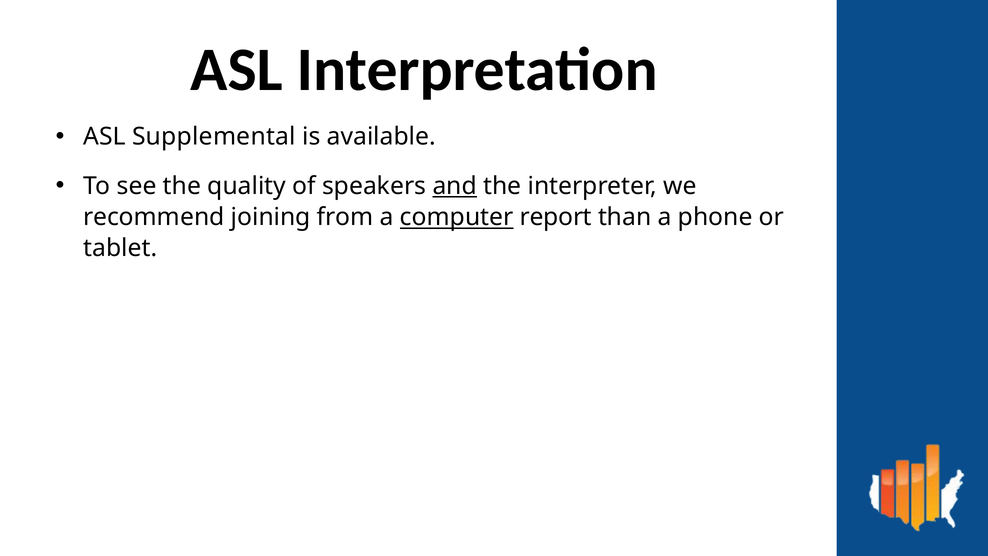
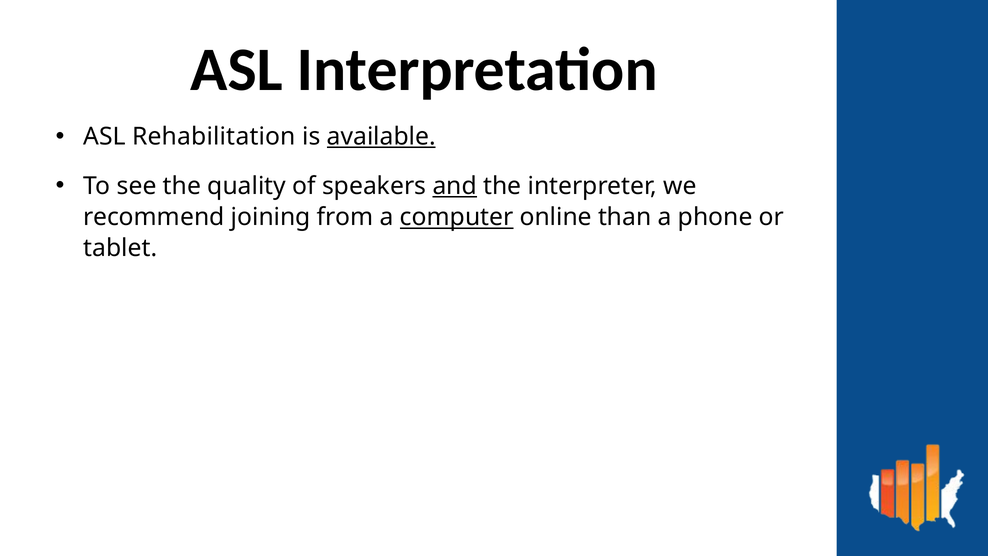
Supplemental: Supplemental -> Rehabilitation (214, 137)
available underline: none -> present (381, 137)
report: report -> online (556, 217)
